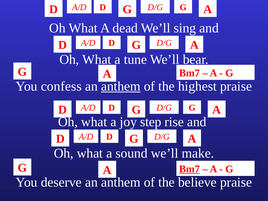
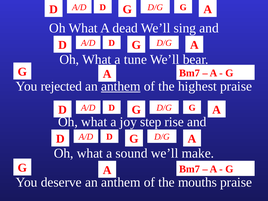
confess: confess -> rejected (61, 86)
Bm7 underline: present -> none (189, 169)
believe: believe -> mouths (197, 182)
